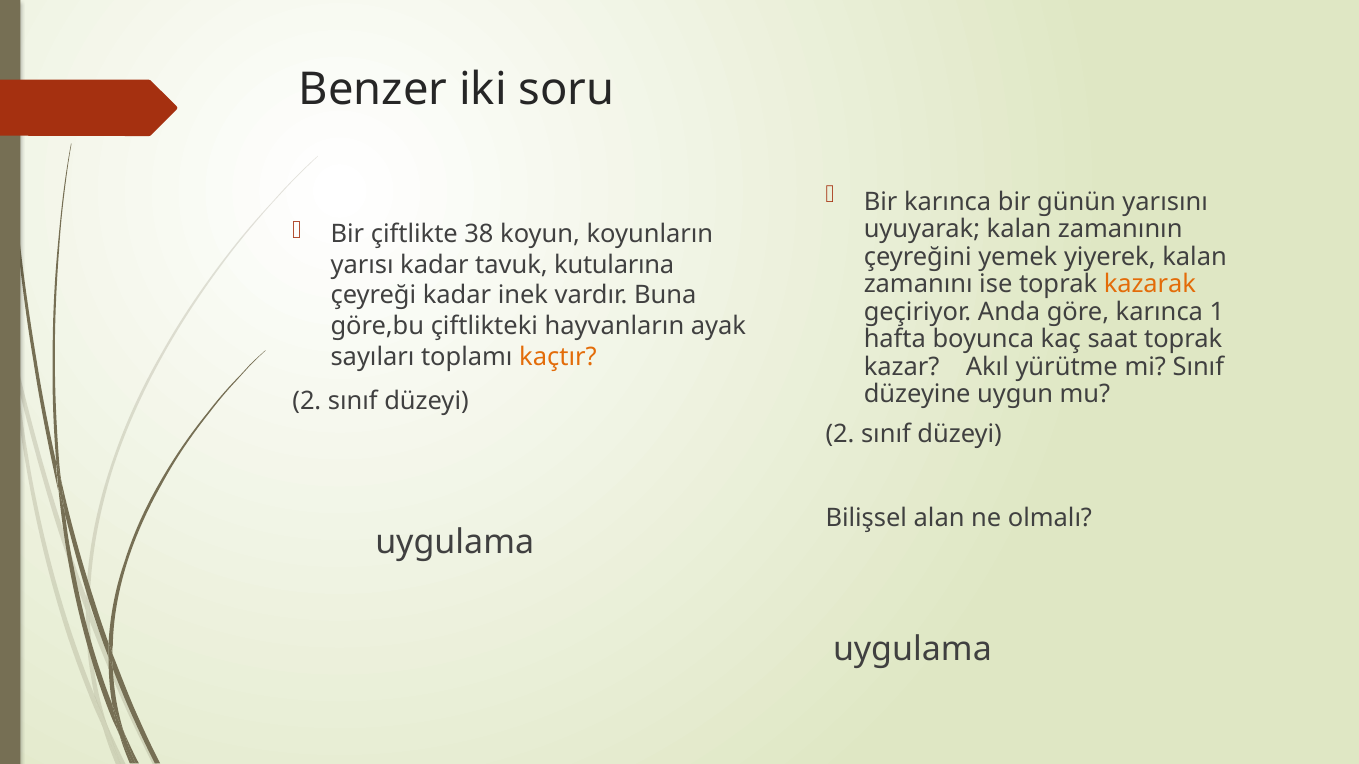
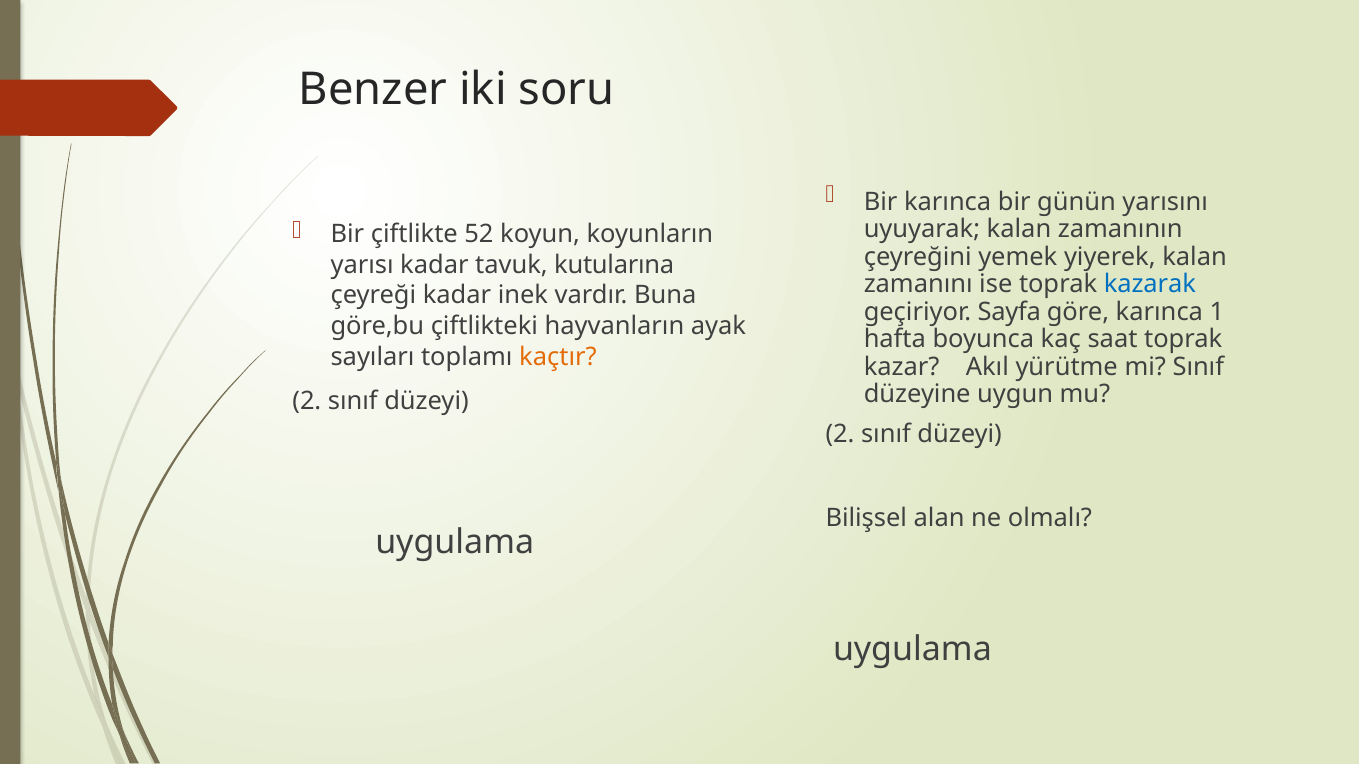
38: 38 -> 52 (479, 235)
kazarak colour: orange -> blue (1150, 284)
Anda: Anda -> Sayfa (1009, 312)
